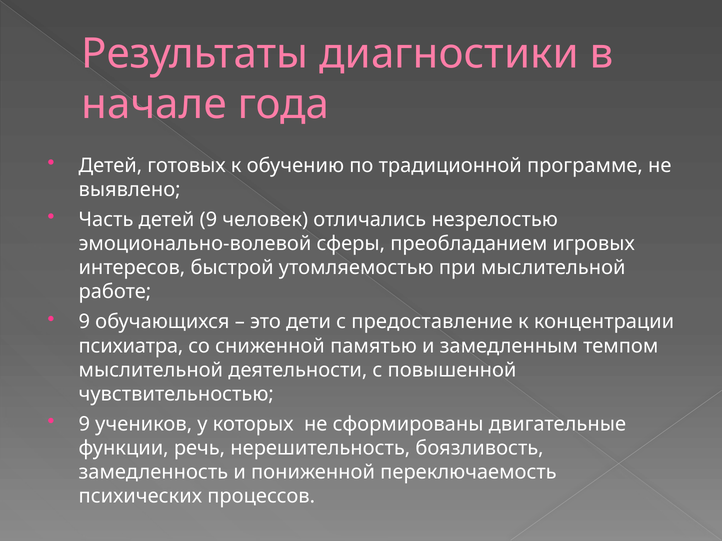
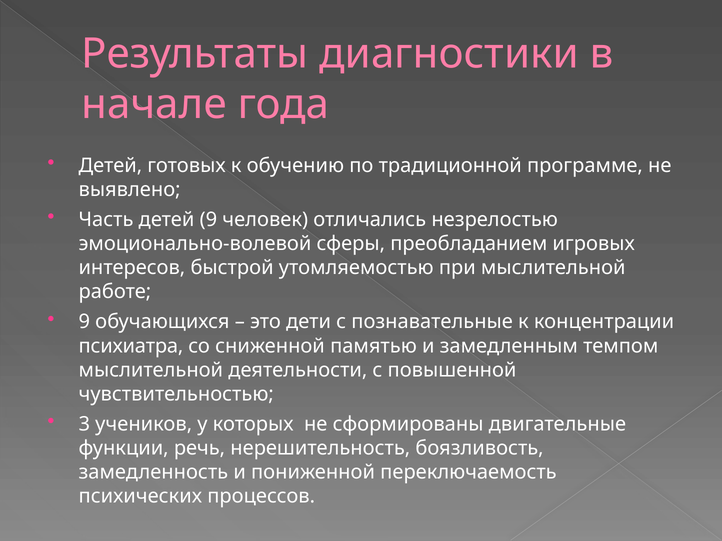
предоставление: предоставление -> познавательные (432, 322)
9: 9 -> 3 (84, 425)
